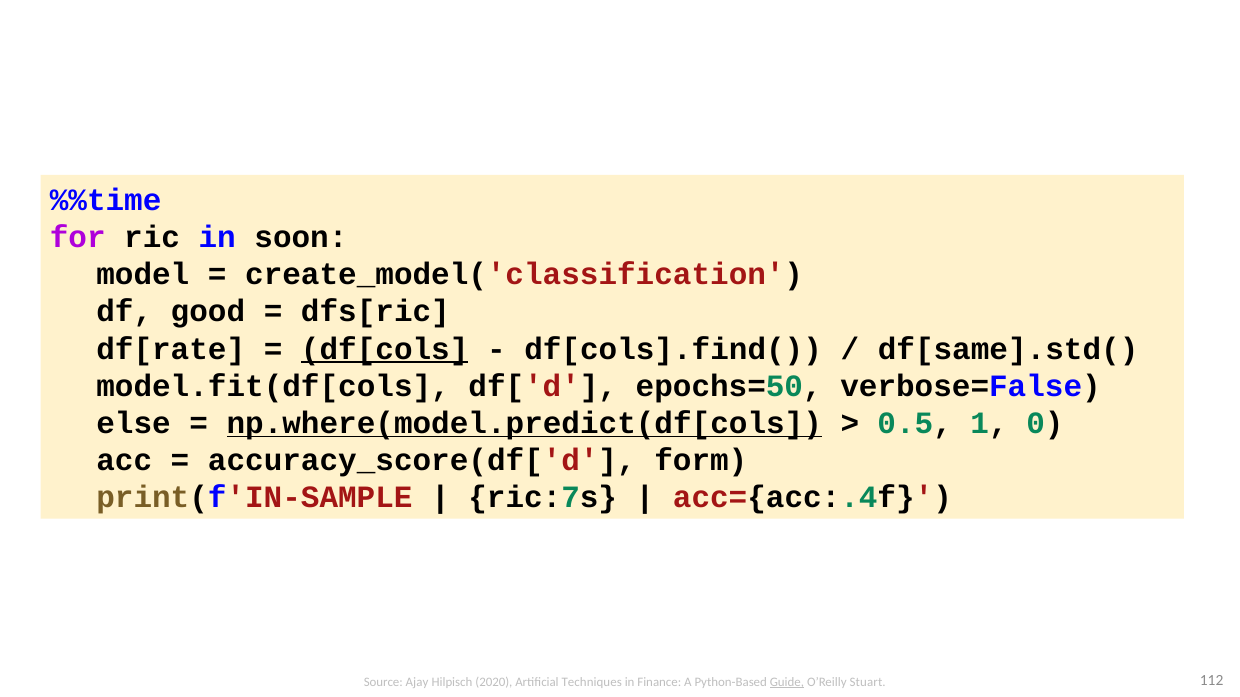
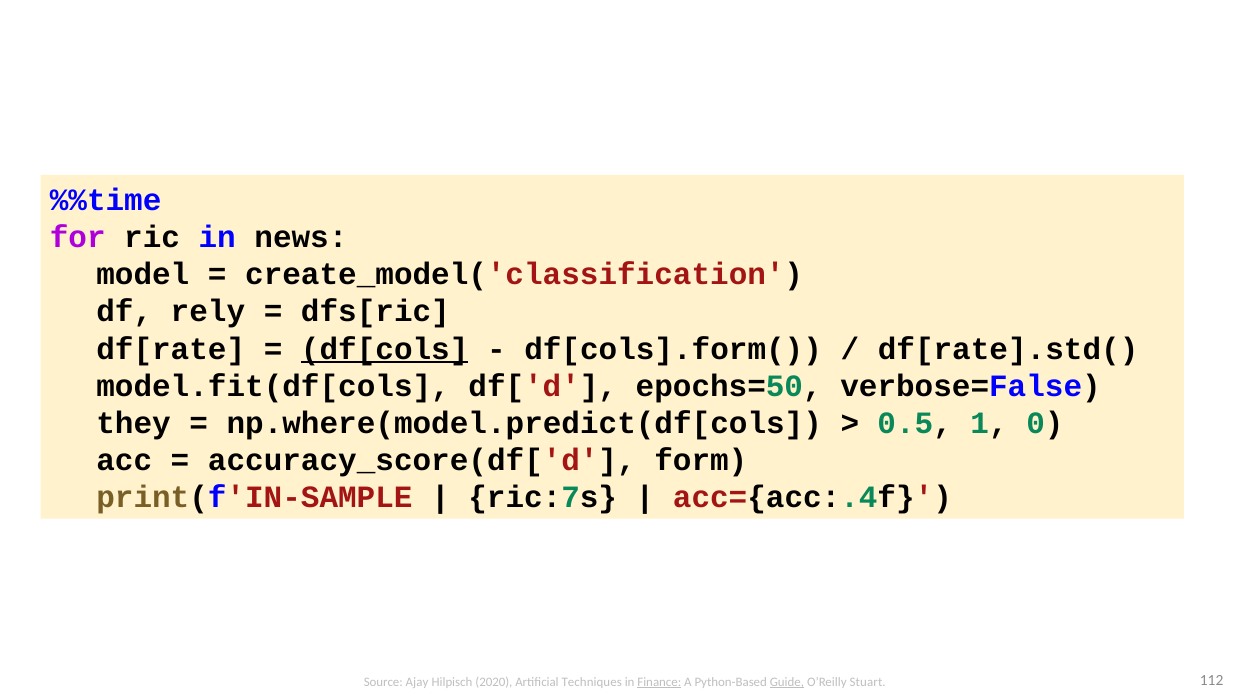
soon: soon -> news (301, 238)
good: good -> rely (208, 312)
df[cols].find(: df[cols].find( -> df[cols].form( (673, 349)
df[same].std(: df[same].std( -> df[rate].std( (1008, 349)
else: else -> they (134, 424)
np.where(model.predict(df[cols underline: present -> none (524, 424)
Finance underline: none -> present (659, 683)
